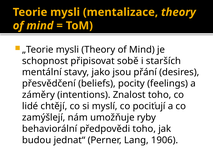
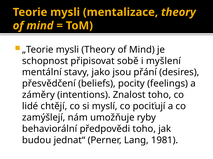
starších: starších -> myšlení (163, 61)
1906: 1906 -> 1981 (165, 141)
